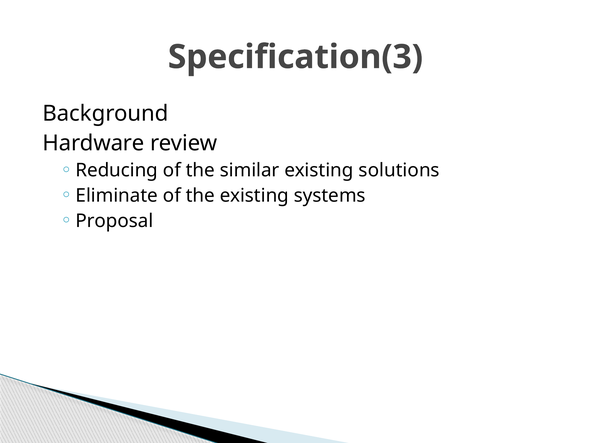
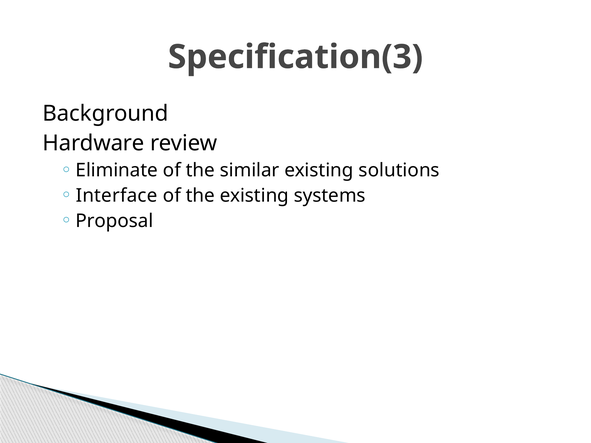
Reducing: Reducing -> Eliminate (117, 170)
Eliminate: Eliminate -> Interface (117, 196)
